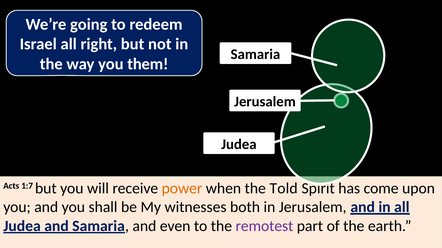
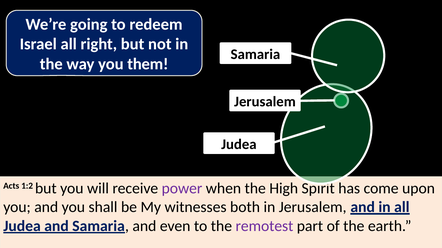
1:7: 1:7 -> 1:2 (27, 186)
power colour: orange -> purple (182, 189)
Told: Told -> High (284, 189)
